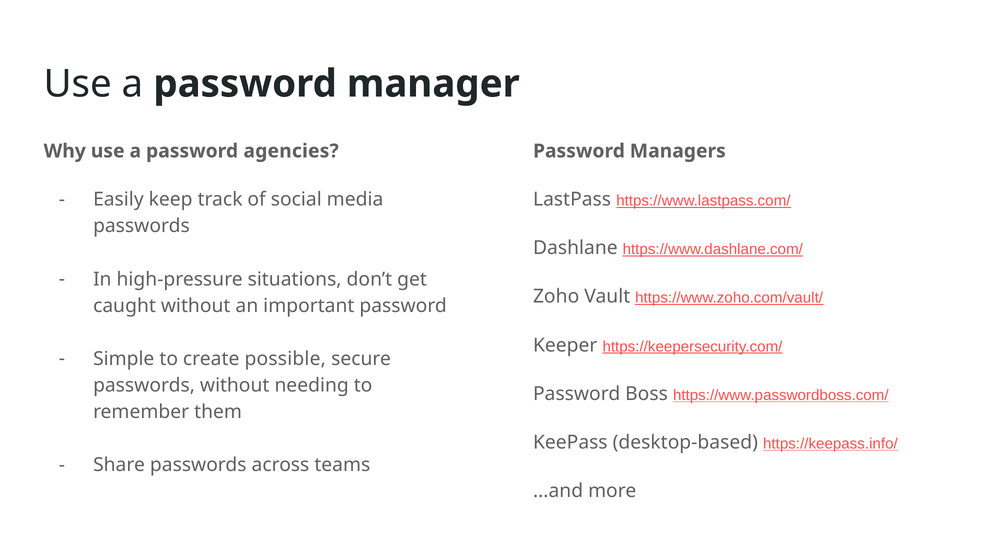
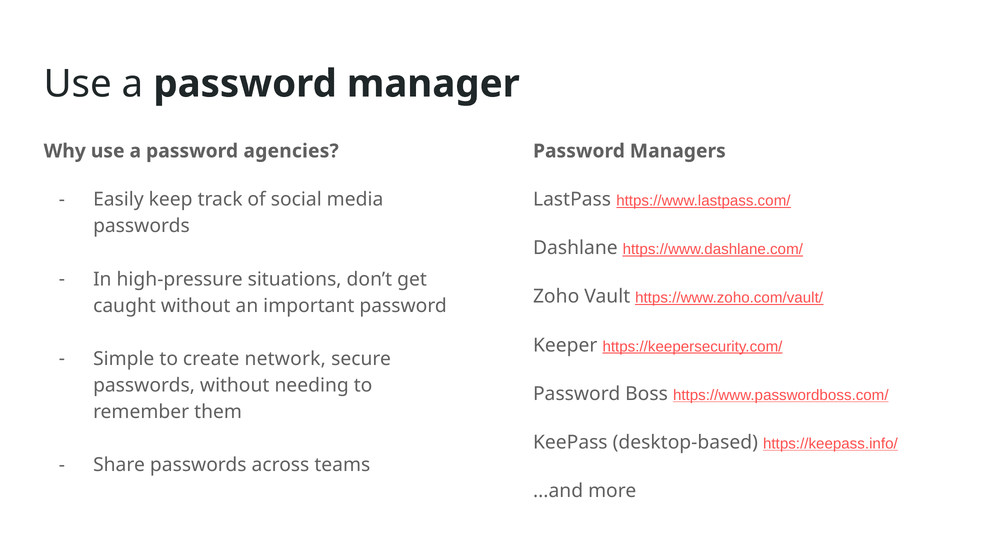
possible: possible -> network (285, 359)
